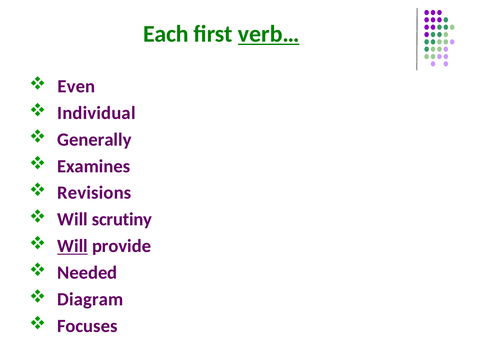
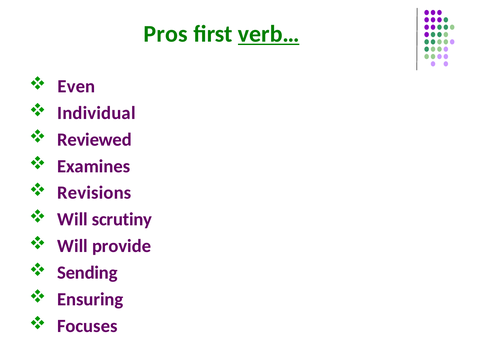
Each: Each -> Pros (166, 34)
Generally: Generally -> Reviewed (94, 140)
Will underline: present -> none (73, 246)
Needed: Needed -> Sending (87, 273)
Diagram: Diagram -> Ensuring (90, 300)
